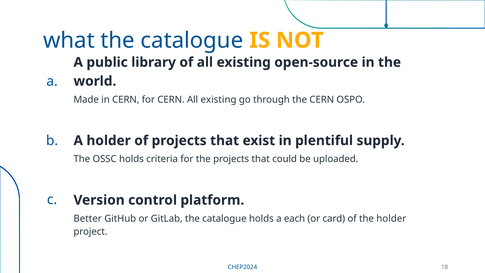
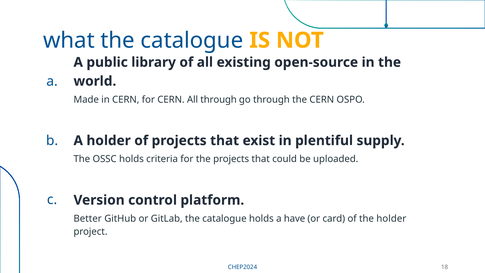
CERN All existing: existing -> through (219, 100)
each: each -> have (295, 218)
